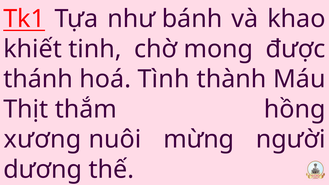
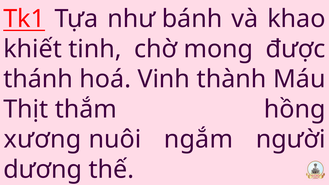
Tình: Tình -> Vinh (164, 79)
mừng: mừng -> ngắm (198, 140)
